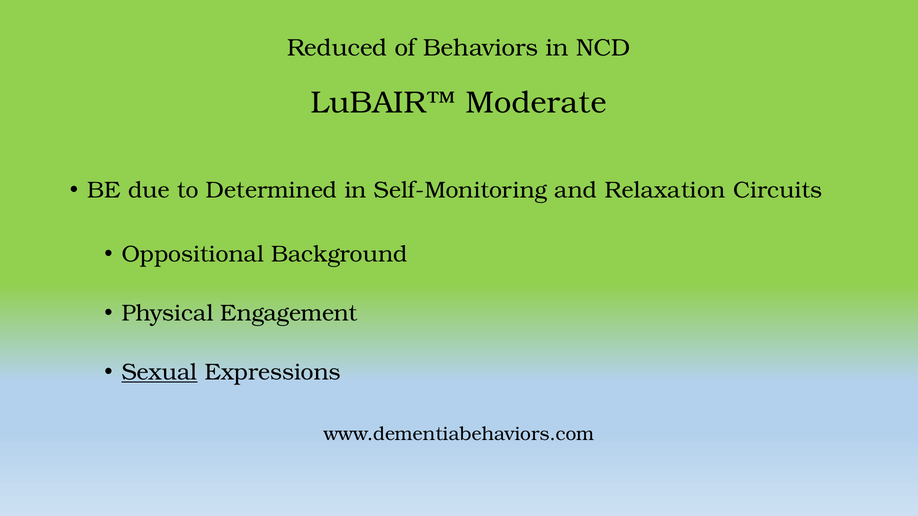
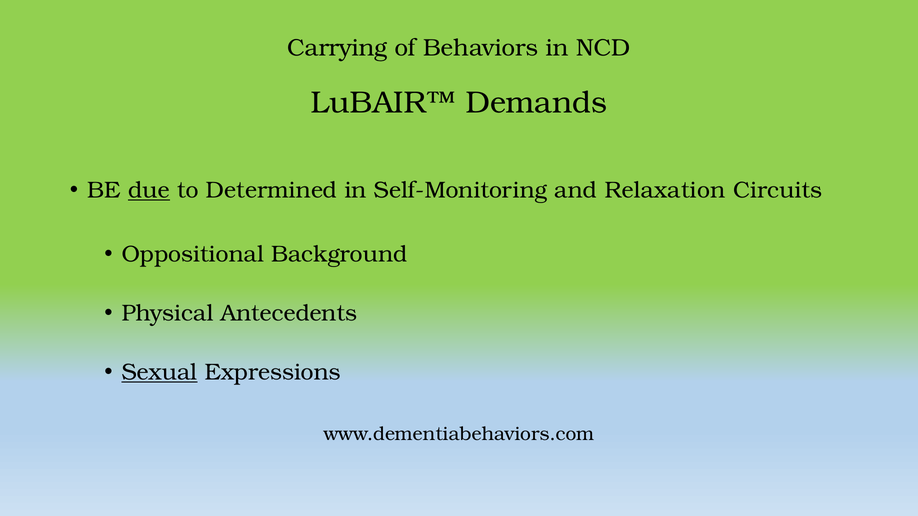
Reduced: Reduced -> Carrying (337, 48)
Moderate: Moderate -> Demands (536, 103)
due underline: none -> present (149, 190)
Engagement: Engagement -> Antecedents (289, 313)
